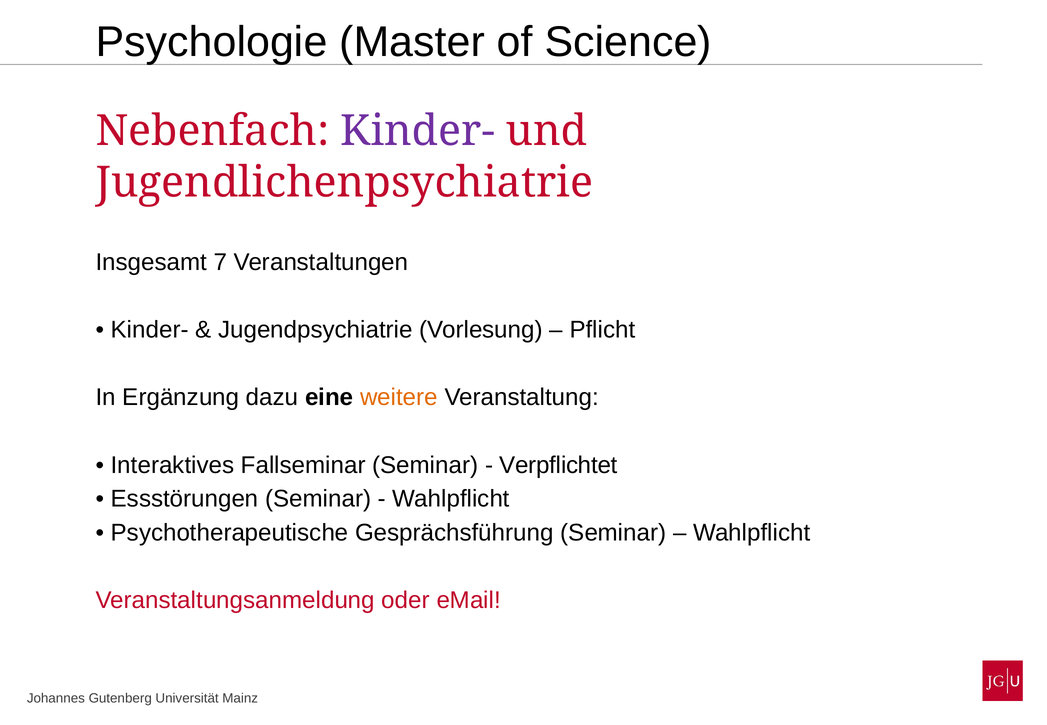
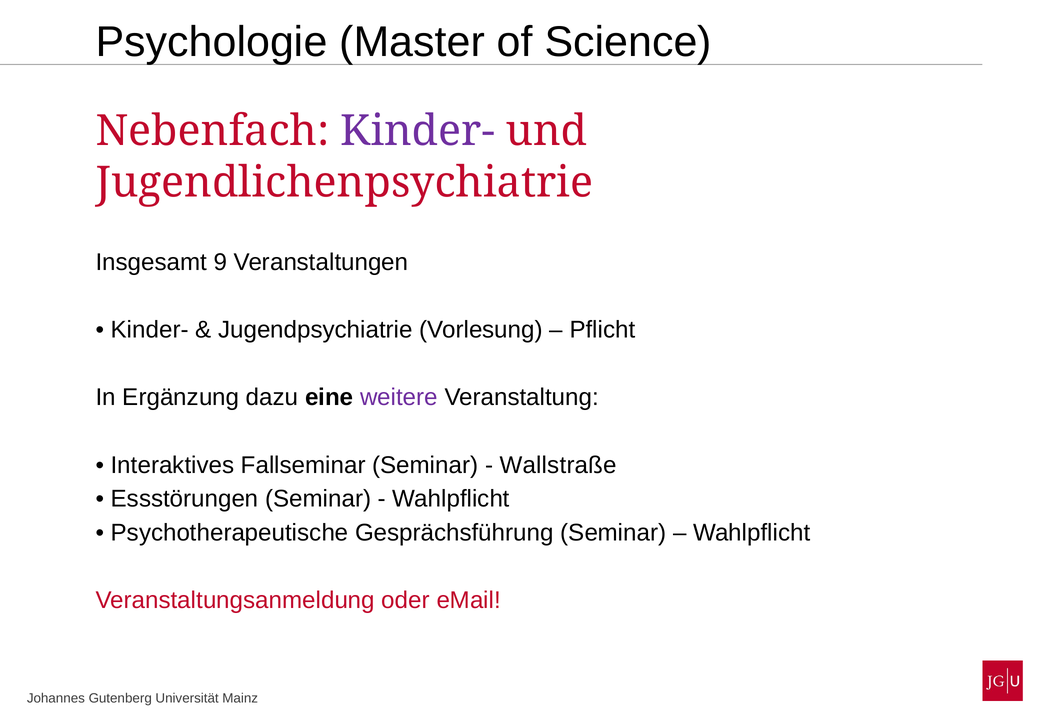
7: 7 -> 9 (220, 262)
weitere colour: orange -> purple (399, 397)
Verpflichtet: Verpflichtet -> Wallstraße (558, 465)
